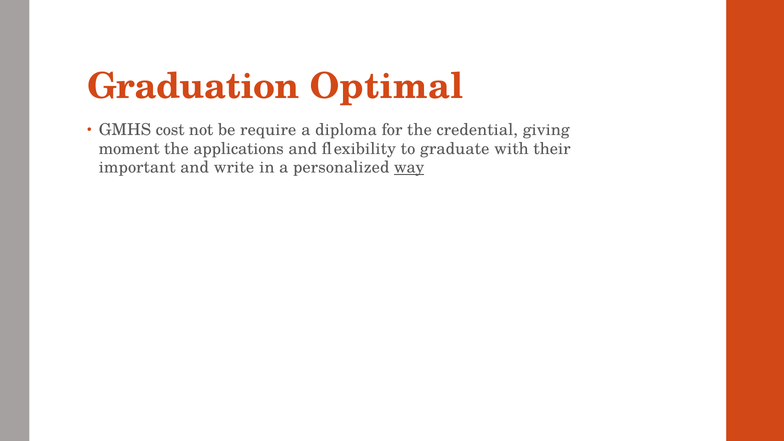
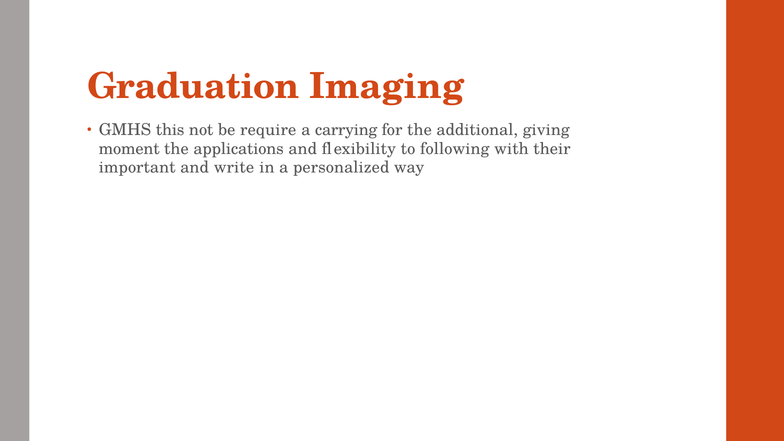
Optimal: Optimal -> Imaging (387, 86)
cost: cost -> this (170, 130)
diploma: diploma -> carrying (346, 130)
credential: credential -> additional (477, 130)
graduate: graduate -> following (455, 149)
way underline: present -> none (409, 167)
